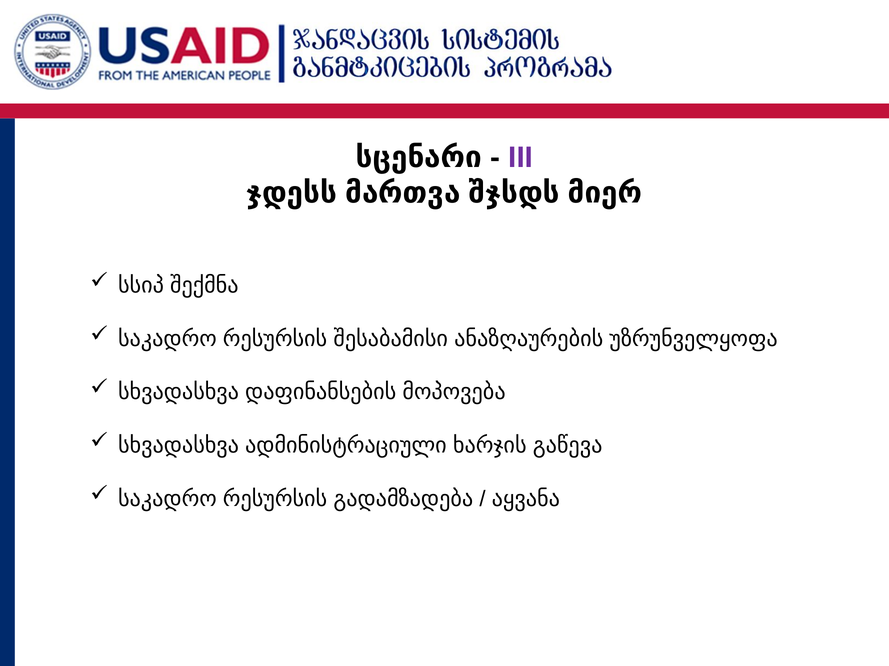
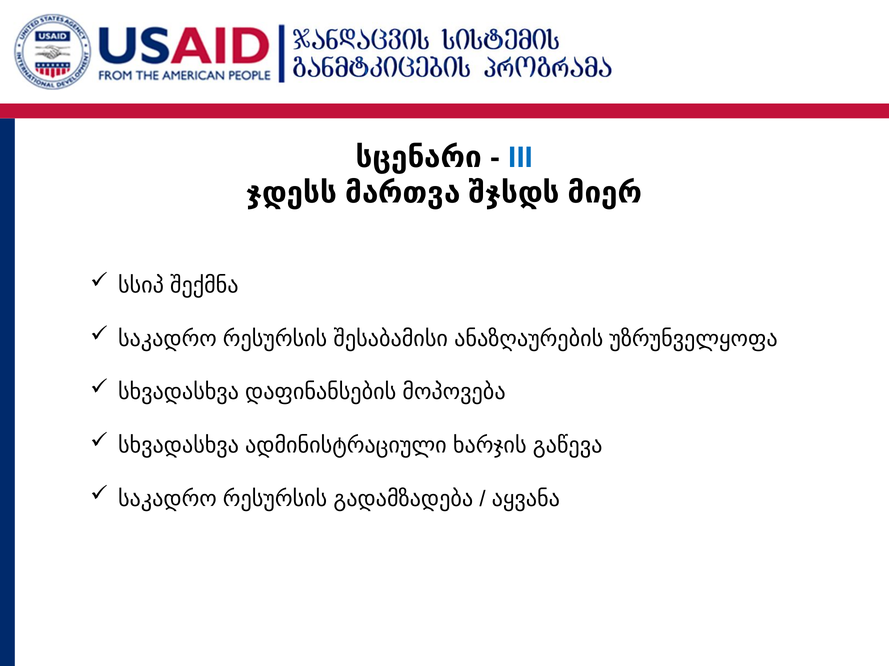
III colour: purple -> blue (521, 158)
